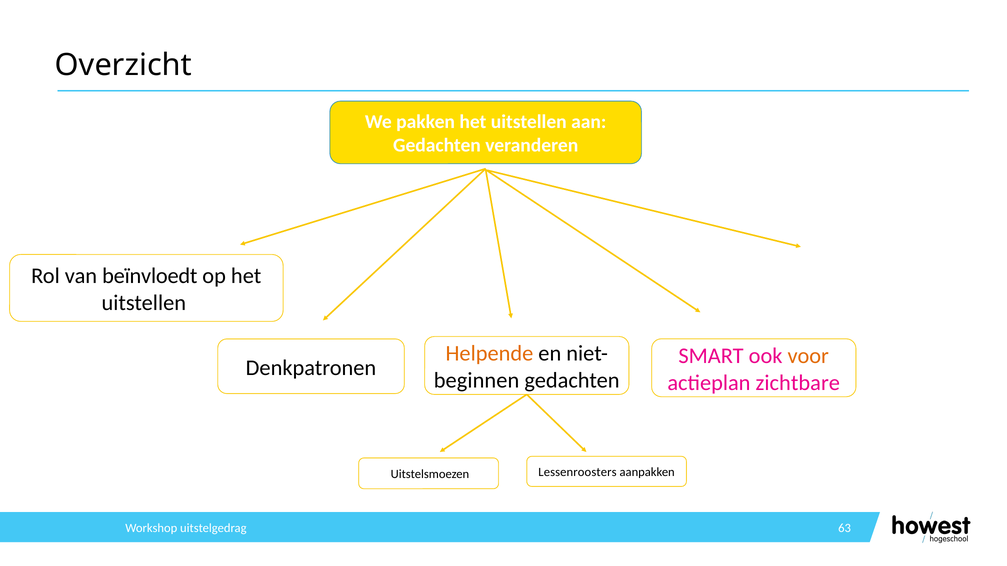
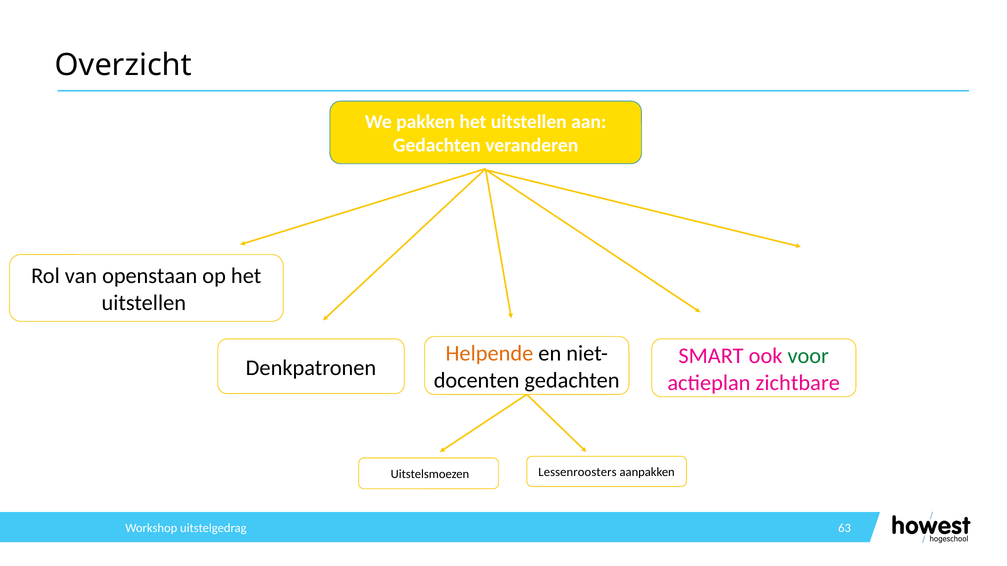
beïnvloedt: beïnvloedt -> openstaan (150, 276)
voor colour: orange -> green (808, 356)
beginnen: beginnen -> docenten (477, 381)
